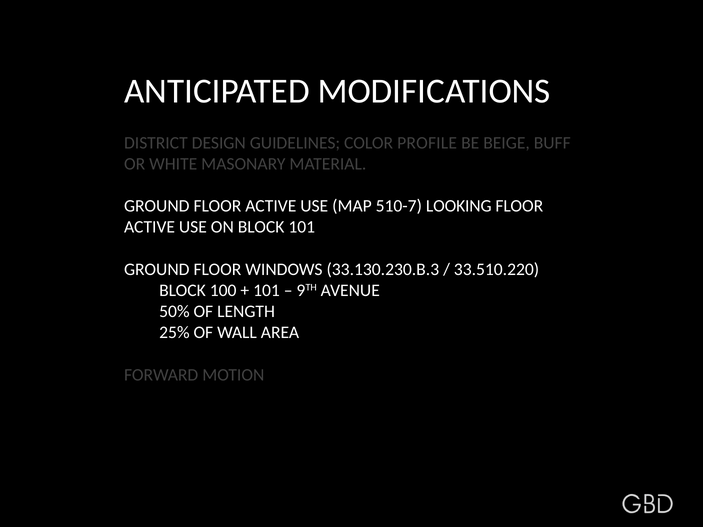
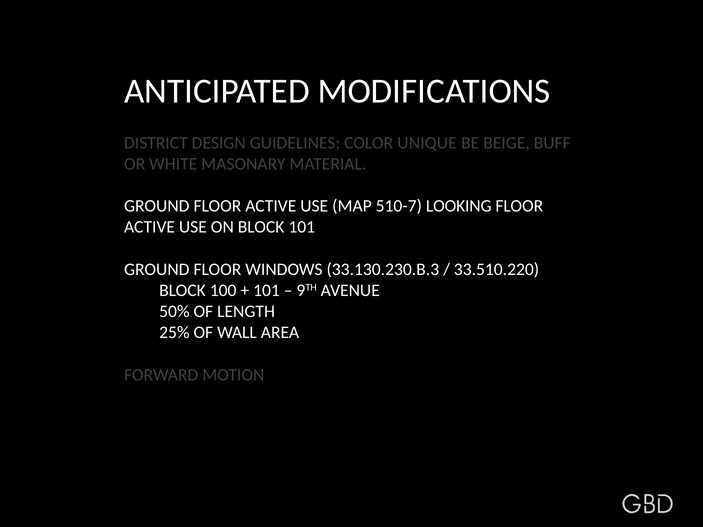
PROFILE: PROFILE -> UNIQUE (427, 143)
